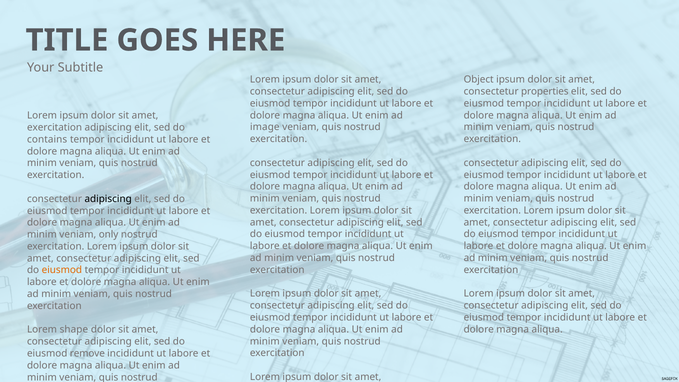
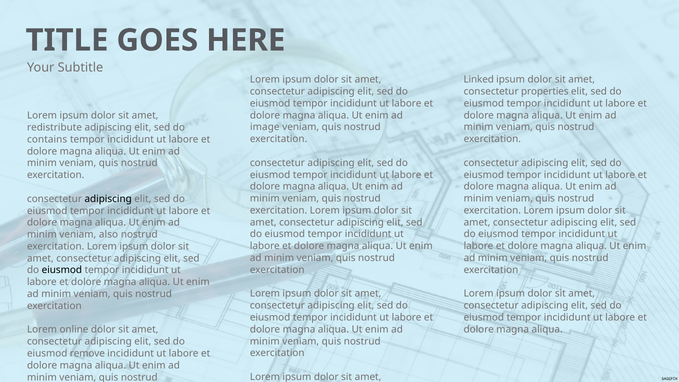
Object: Object -> Linked (479, 80)
exercitation: exercitation -> redistribute (55, 128)
only: only -> also (109, 235)
eiusmod colour: orange -> black (62, 270)
shape: shape -> online (74, 330)
